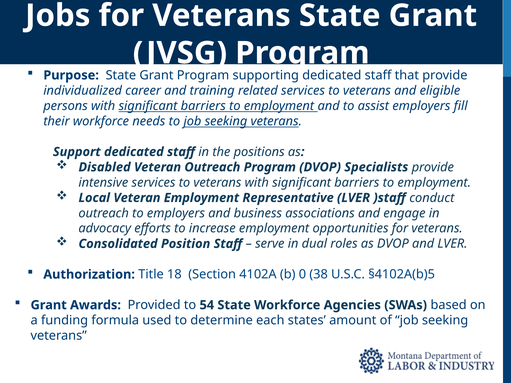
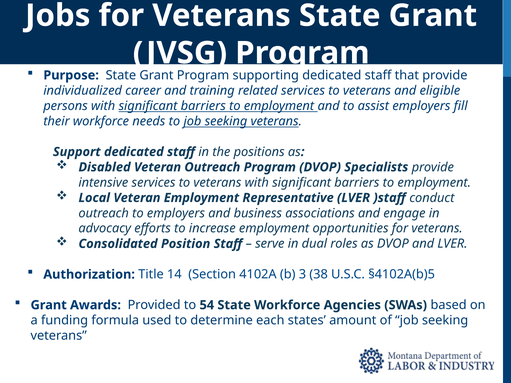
18: 18 -> 14 (174, 275)
0: 0 -> 3 (302, 275)
